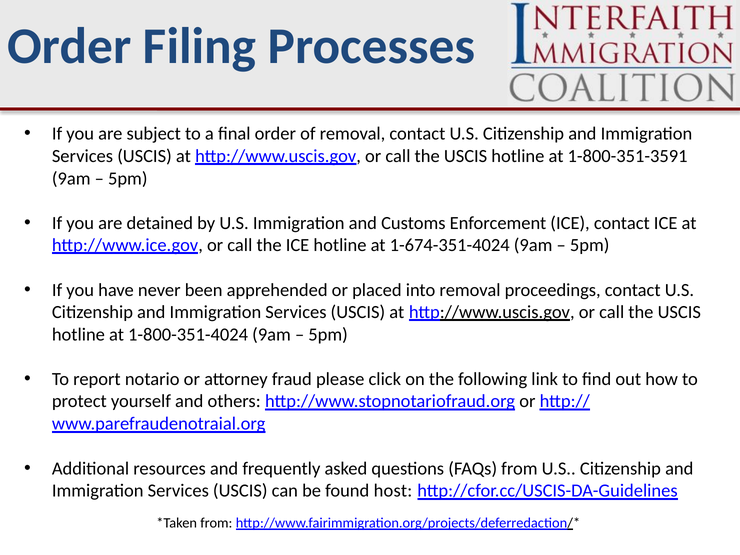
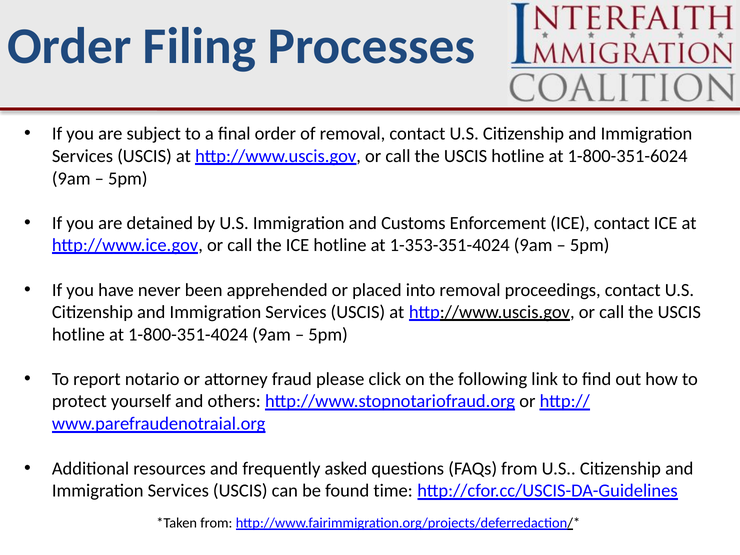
1-800-351-3591: 1-800-351-3591 -> 1-800-351-6024 (628, 156)
1-674-351-4024: 1-674-351-4024 -> 1-353-351-4024 (450, 245)
host: host -> time (393, 491)
